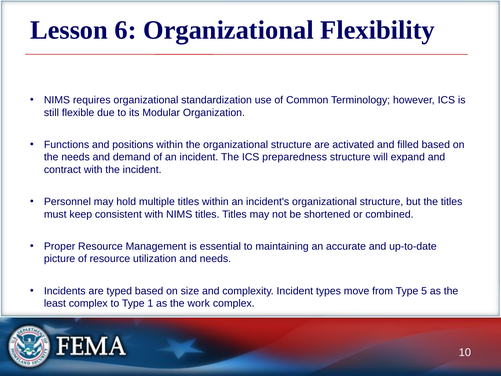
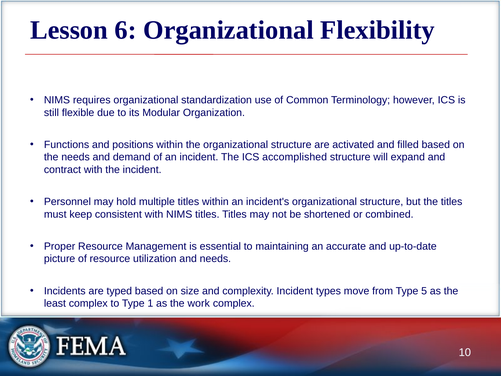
preparedness: preparedness -> accomplished (295, 157)
